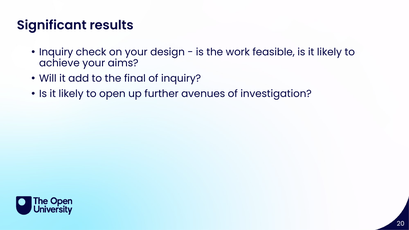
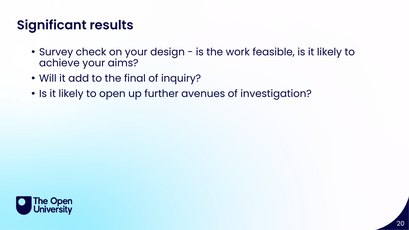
Inquiry: Inquiry -> Survey (56, 52)
